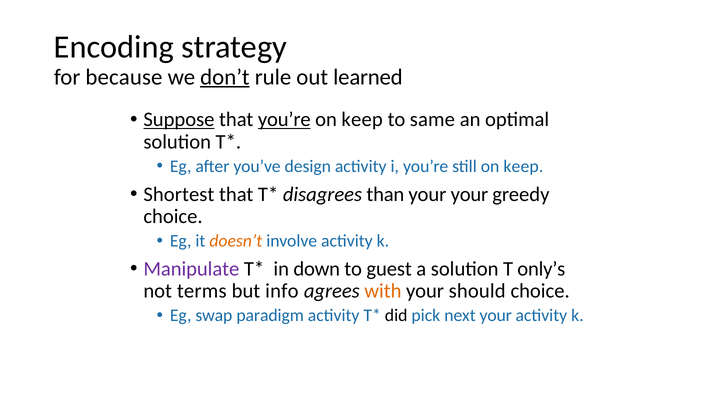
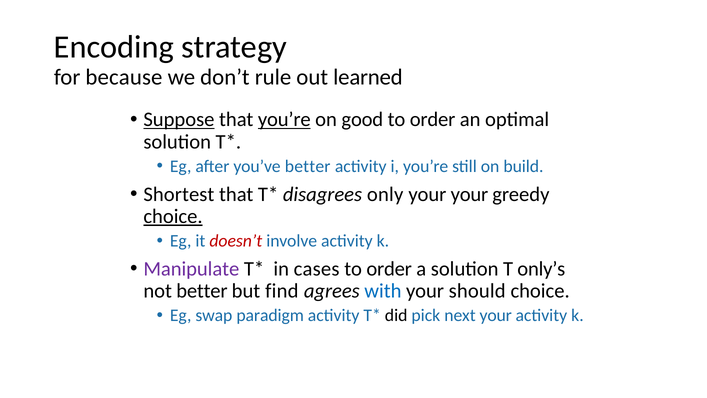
don’t underline: present -> none (225, 77)
keep: keep -> good (362, 119)
same: same -> order (433, 119)
you’ve design: design -> better (308, 166)
still on keep: keep -> build (523, 166)
than: than -> only (385, 194)
choice underline: none -> present (173, 216)
doesn’t colour: orange -> red (236, 241)
down: down -> cases (317, 269)
guest: guest -> order (389, 269)
not terms: terms -> better (202, 291)
info: info -> find (282, 291)
with colour: orange -> blue (383, 291)
